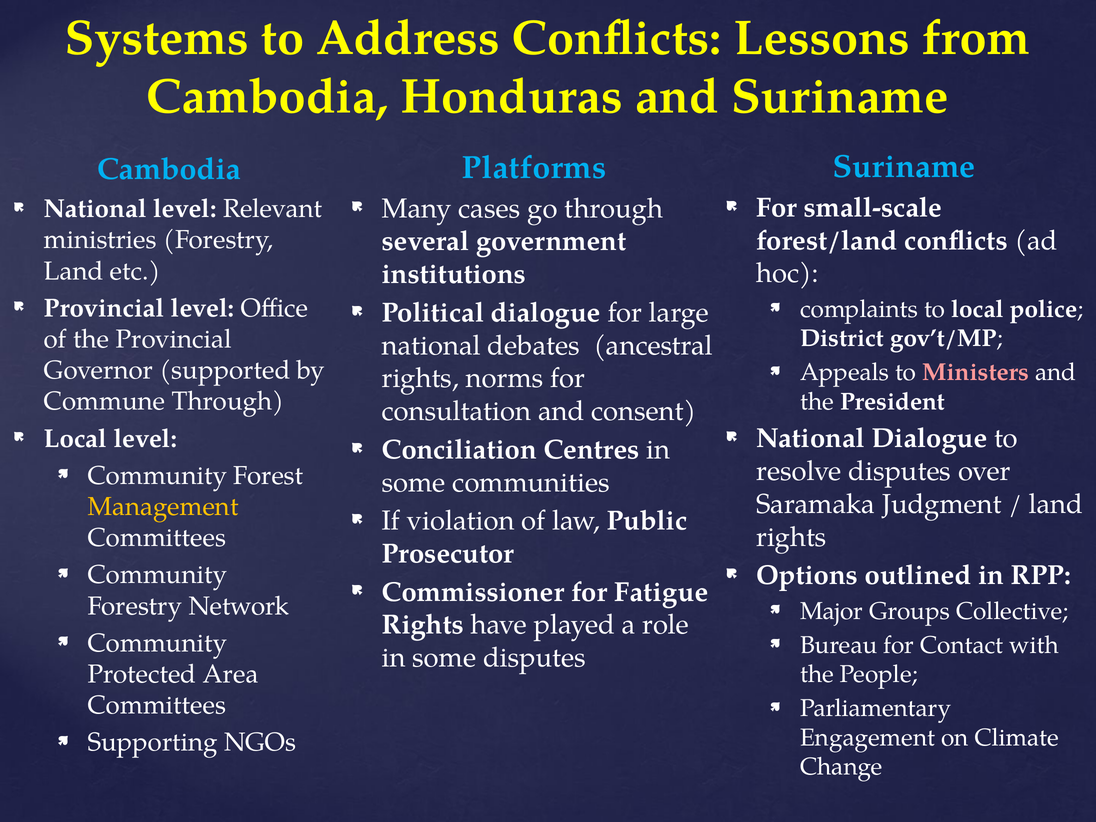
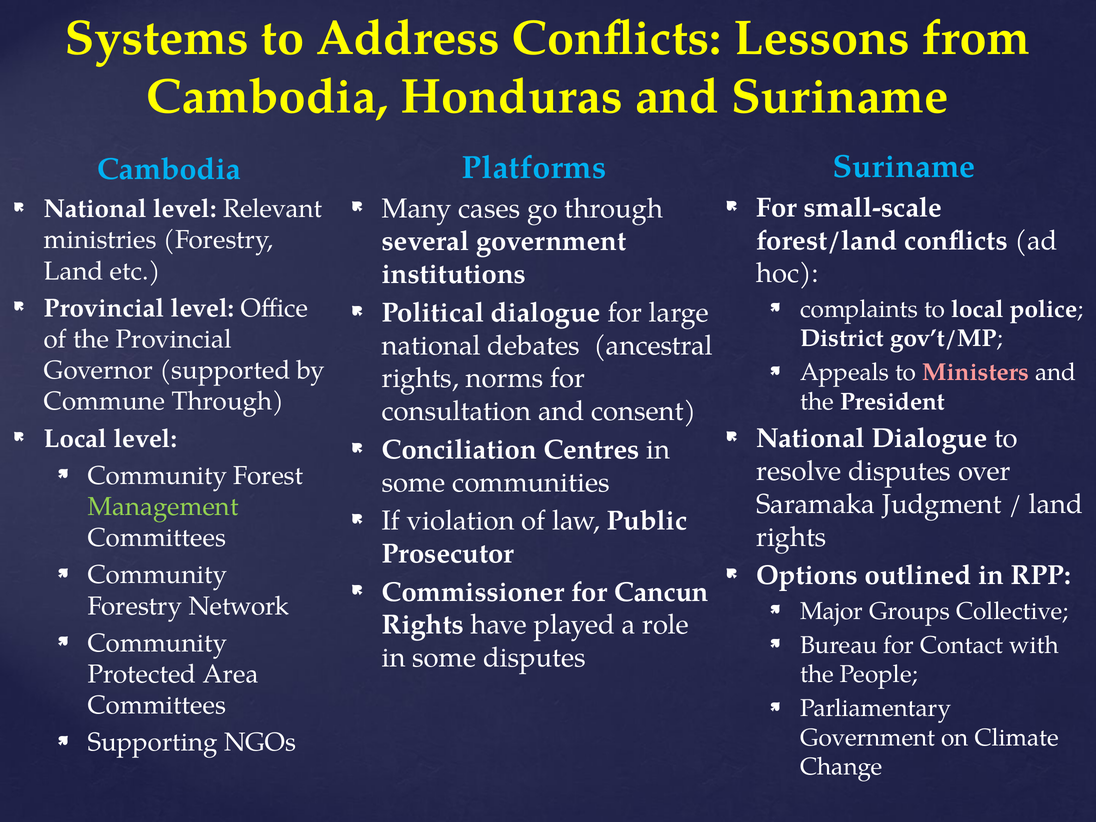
Management colour: yellow -> light green (163, 507)
Fatigue: Fatigue -> Cancun (661, 592)
Engagement: Engagement -> Government (868, 738)
